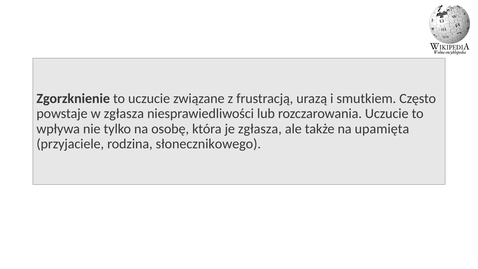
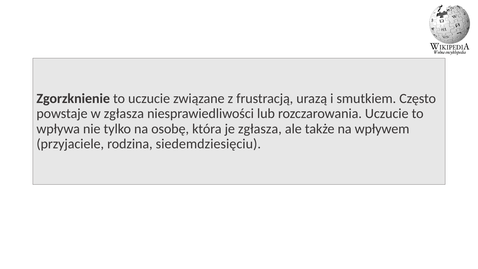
upamięta: upamięta -> wpływem (382, 129)
słonecznikowego: słonecznikowego -> siedemdziesięciu (208, 144)
